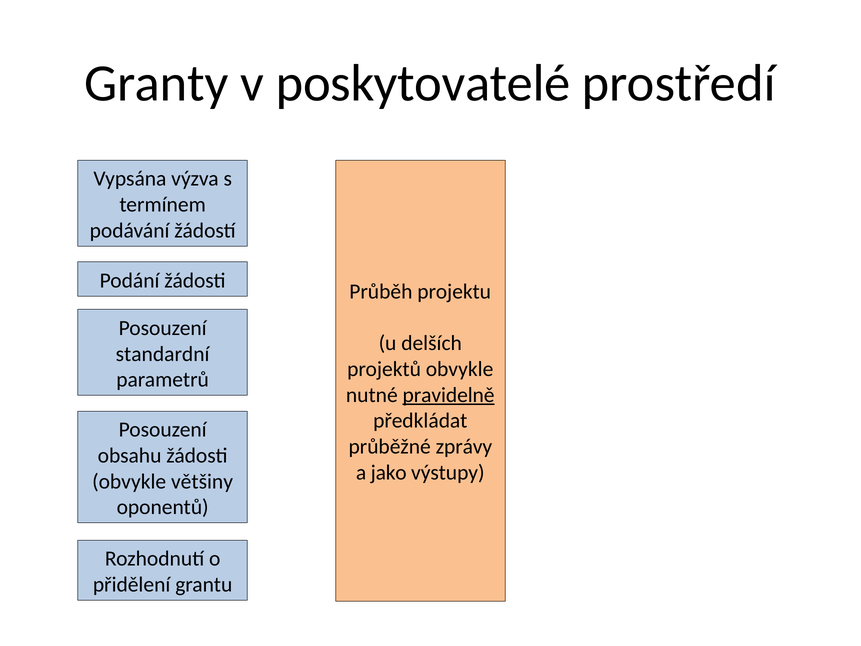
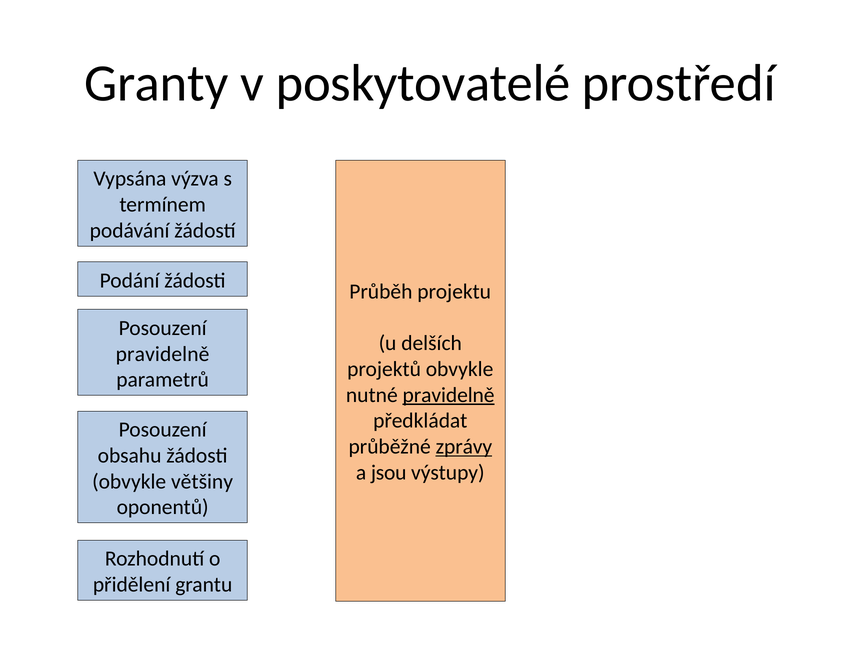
standardní: standardní -> pravidelně (163, 354)
zprávy underline: none -> present (464, 447)
jako: jako -> jsou (389, 472)
